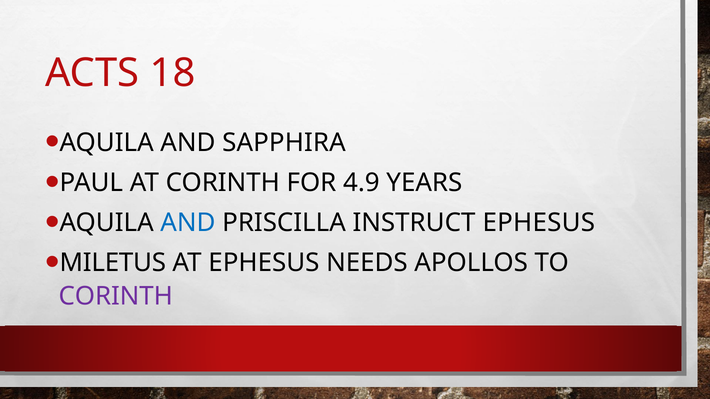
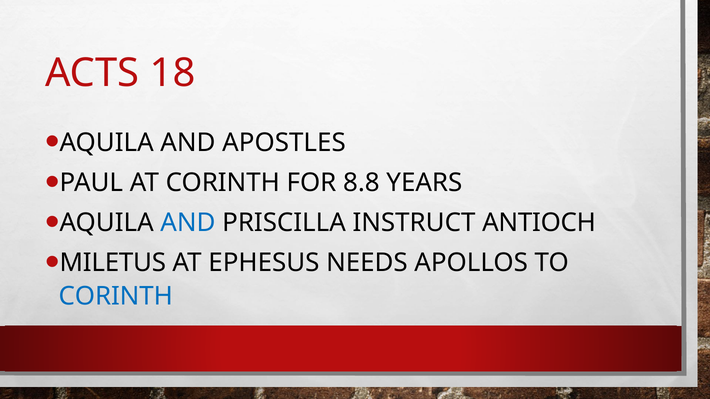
SAPPHIRA: SAPPHIRA -> APOSTLES (284, 143)
4.9: 4.9 -> 8.8 (361, 183)
INSTRUCT EPHESUS: EPHESUS -> ANTIOCH (539, 223)
CORINTH colour: purple -> blue (116, 297)
